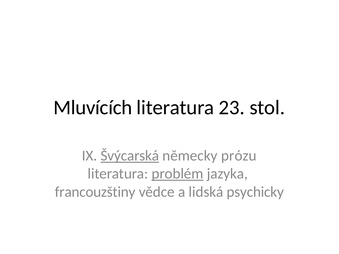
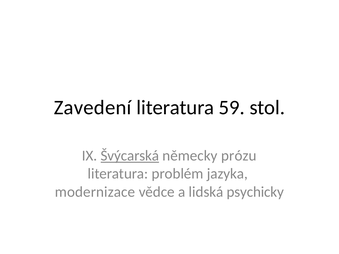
Mluvících: Mluvících -> Zavedení (93, 108)
23: 23 -> 59 (232, 108)
problém underline: present -> none (178, 174)
francouzštiny: francouzštiny -> modernizace (95, 192)
